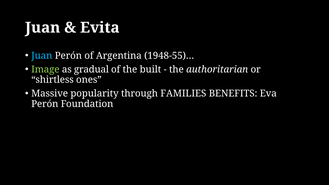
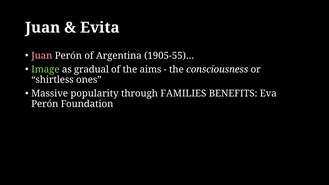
Juan colour: light blue -> pink (42, 56)
1948-55)…: 1948-55)… -> 1905-55)… (169, 56)
built: built -> aims (150, 69)
authoritarian: authoritarian -> consciousness (217, 69)
